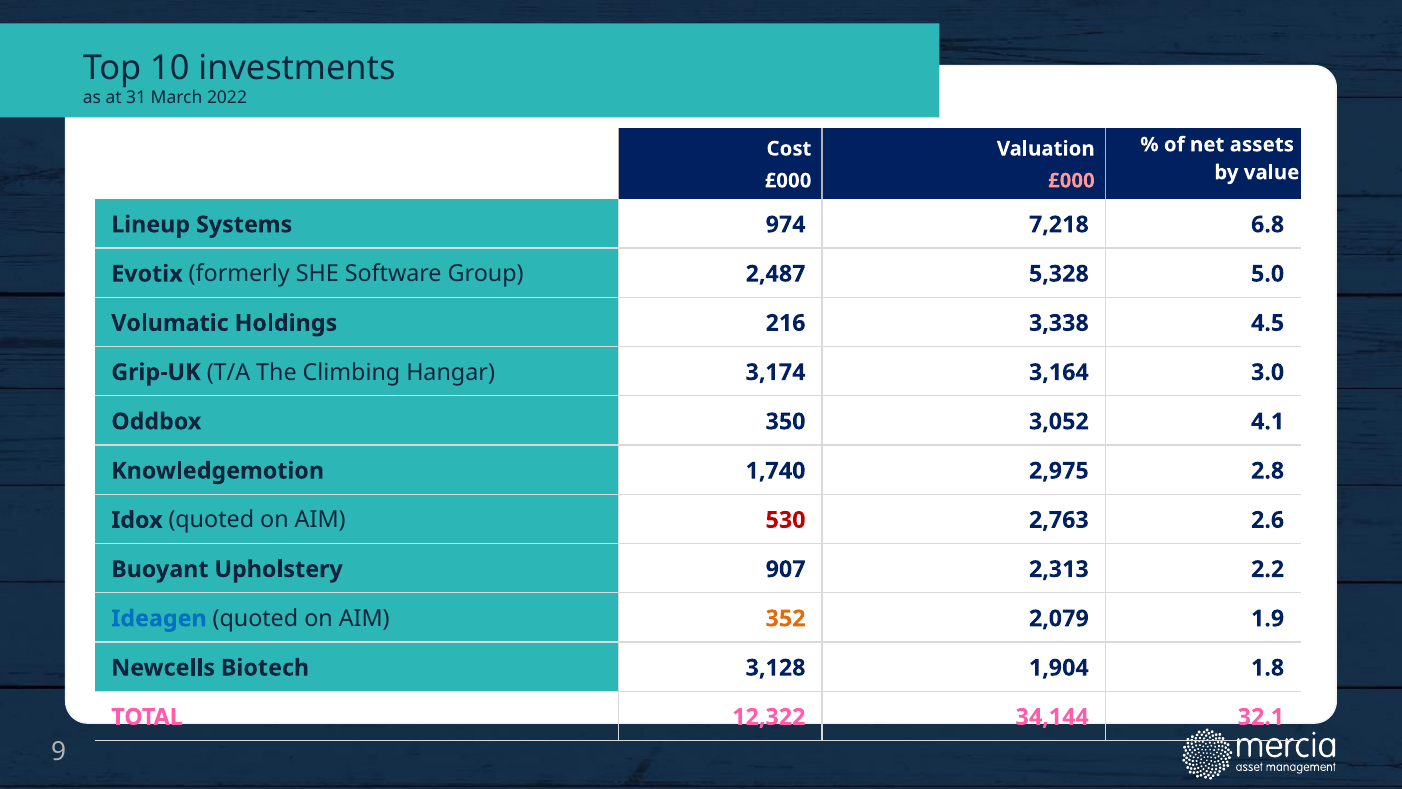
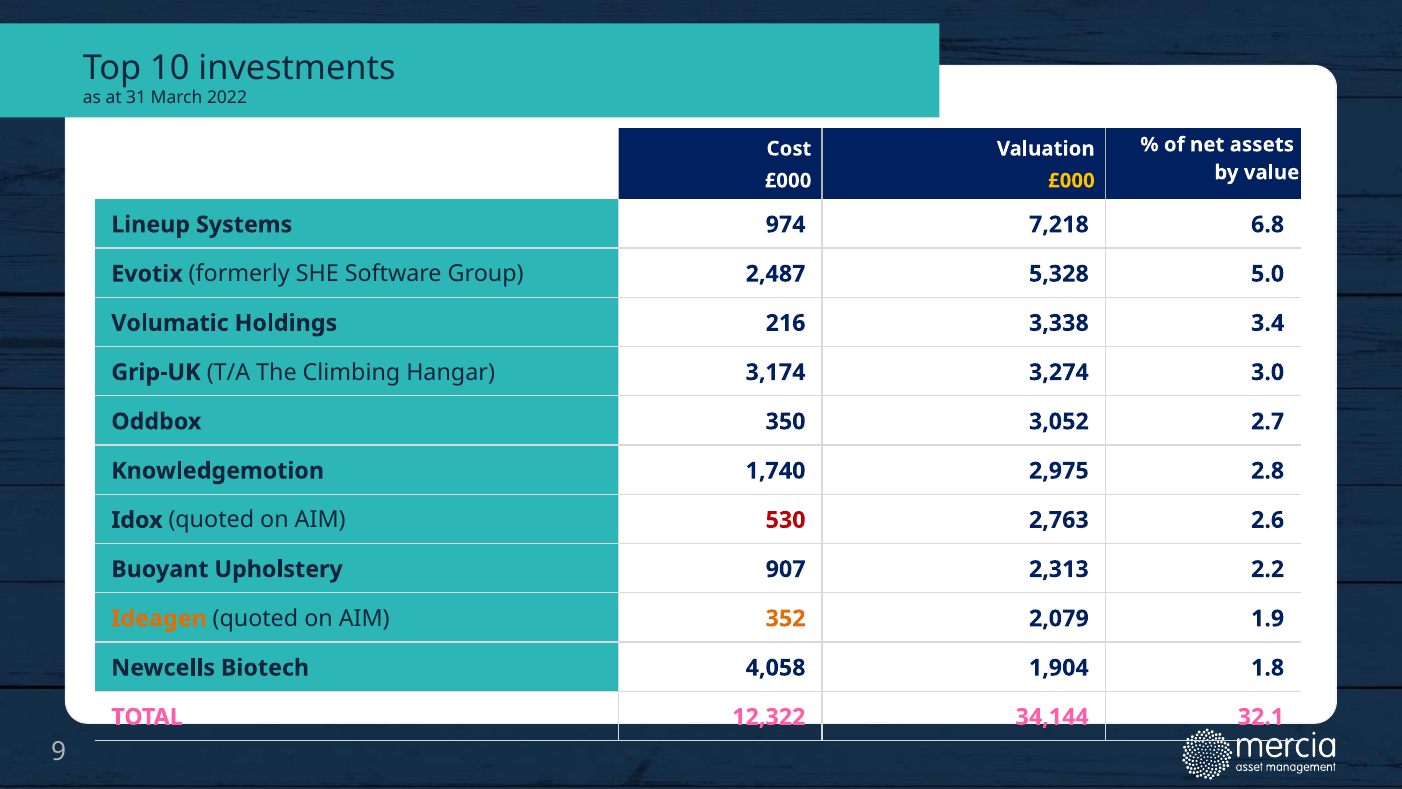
£000 colour: pink -> yellow (1071, 181)
4.5: 4.5 -> 3.4 (1268, 323)
3,164: 3,164 -> 3,274 (1059, 372)
4.1: 4.1 -> 2.7 (1268, 421)
Ideagen colour: blue -> orange (159, 618)
3,128: 3,128 -> 4,058 (776, 668)
